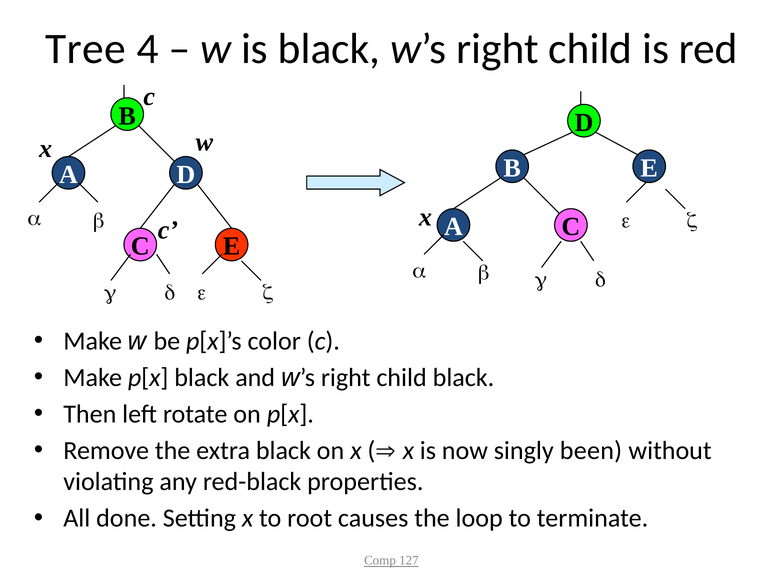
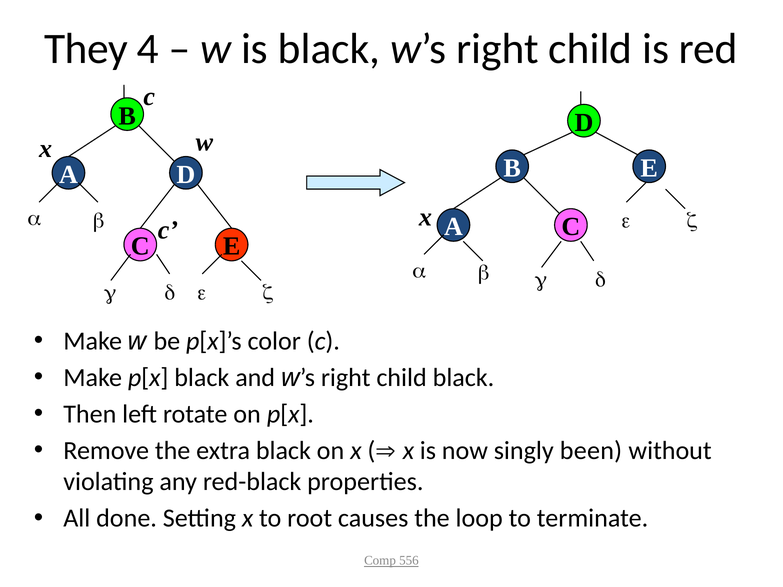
Tree: Tree -> They (86, 49)
127: 127 -> 556 (409, 561)
